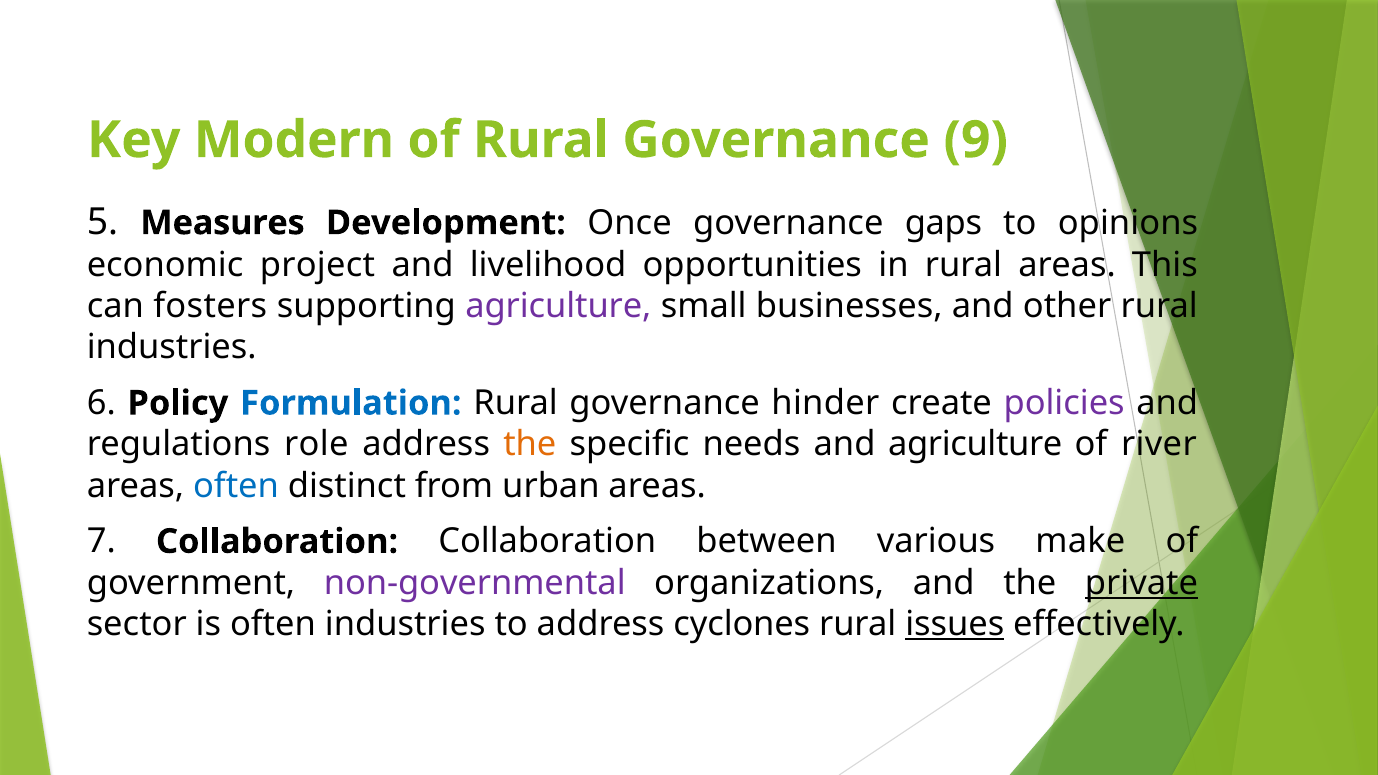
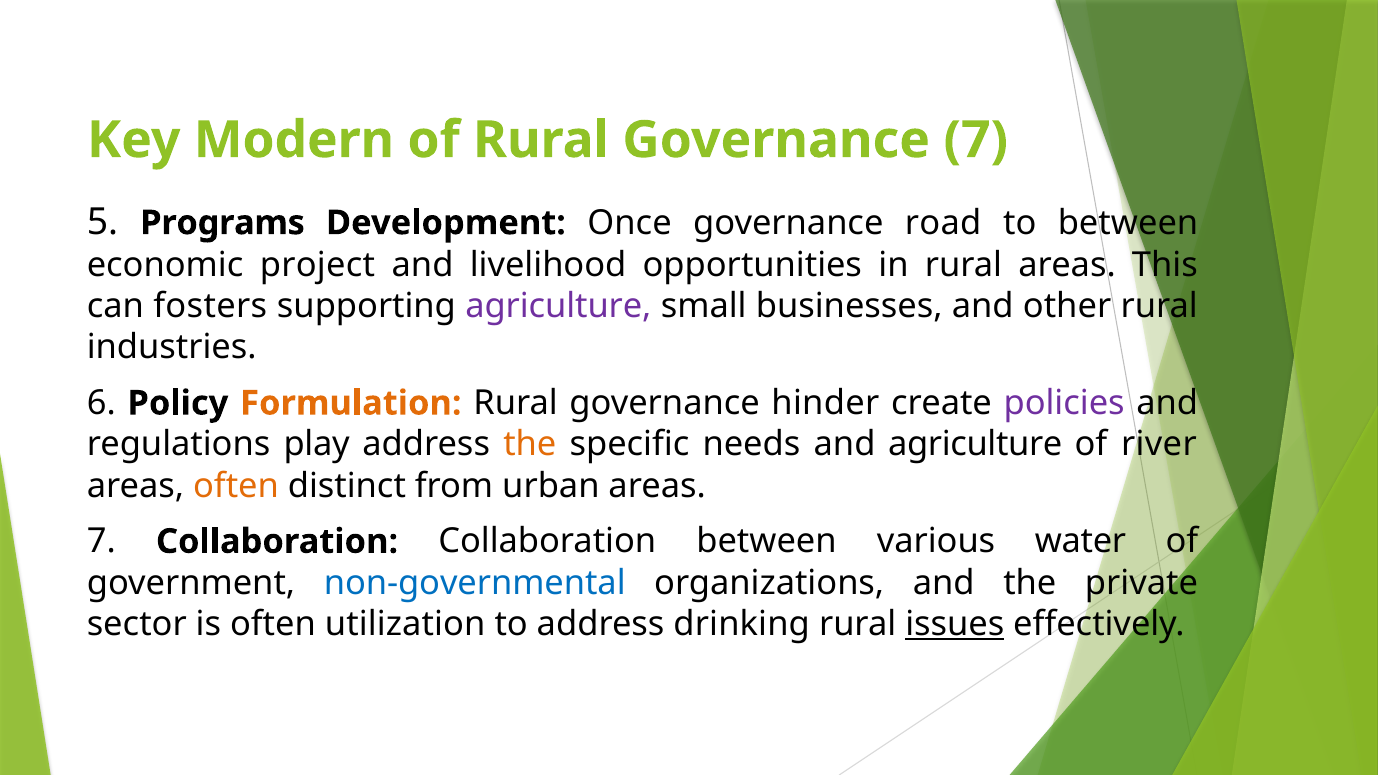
Governance 9: 9 -> 7 (976, 140)
Measures: Measures -> Programs (223, 223)
gaps: gaps -> road (943, 223)
to opinions: opinions -> between (1128, 223)
Formulation colour: blue -> orange (351, 403)
role: role -> play (317, 445)
often colour: blue -> orange (236, 486)
make: make -> water (1081, 542)
non-governmental colour: purple -> blue (475, 583)
private underline: present -> none (1141, 583)
often industries: industries -> utilization (405, 624)
cyclones: cyclones -> drinking (742, 624)
